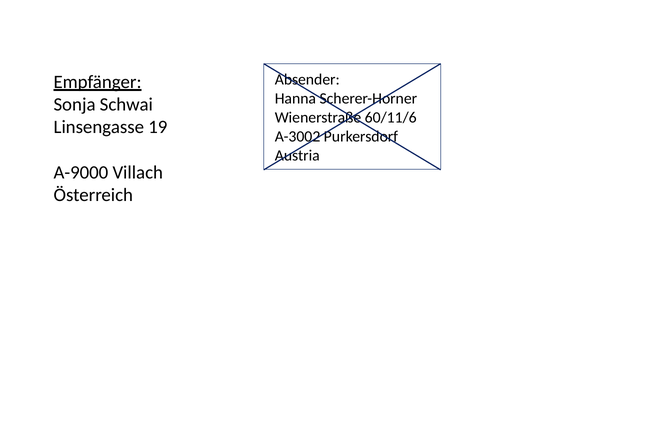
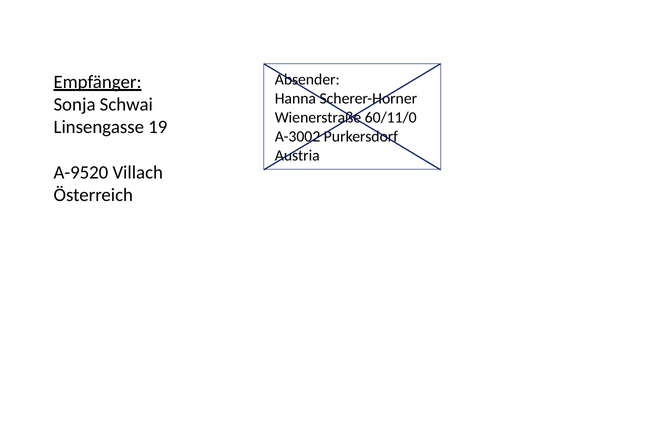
60/11/6: 60/11/6 -> 60/11/0 (391, 118)
A-9000: A-9000 -> A-9520 (81, 173)
